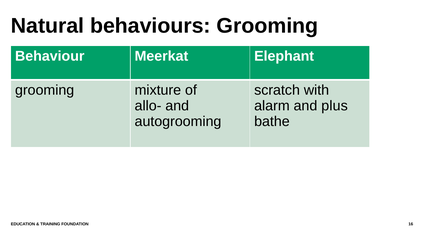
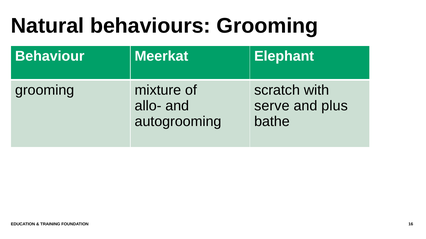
alarm: alarm -> serve (272, 106)
